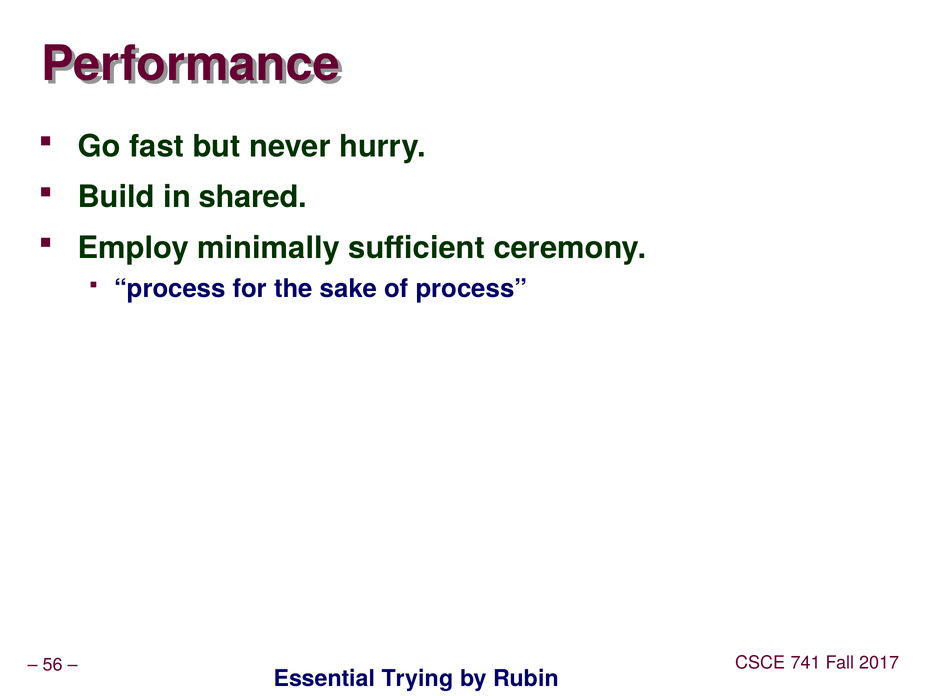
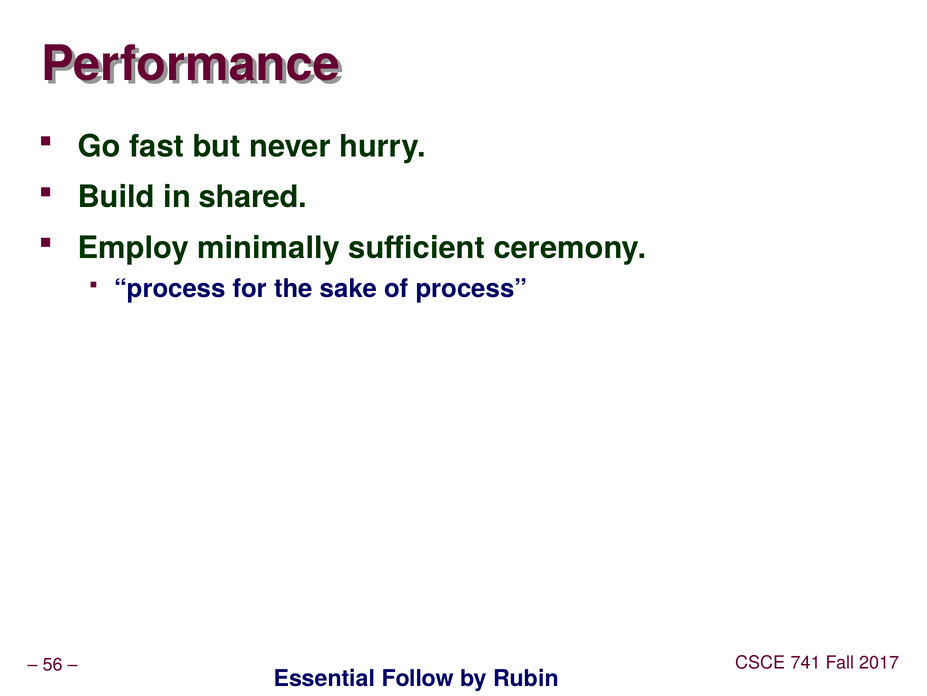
Trying: Trying -> Follow (418, 678)
